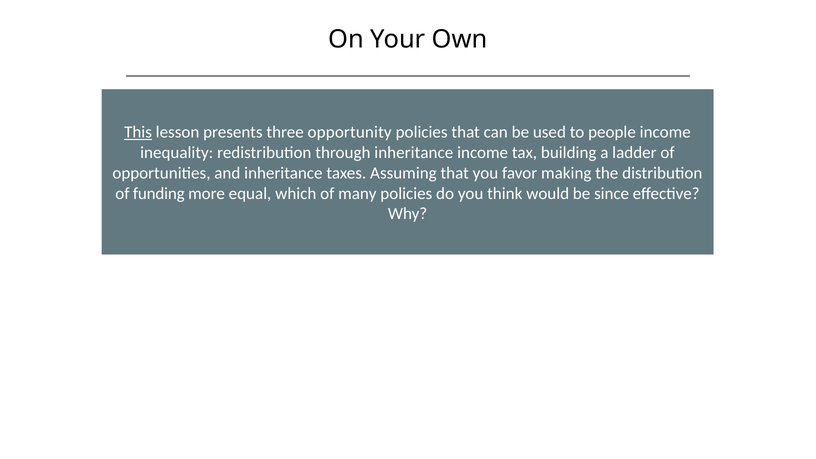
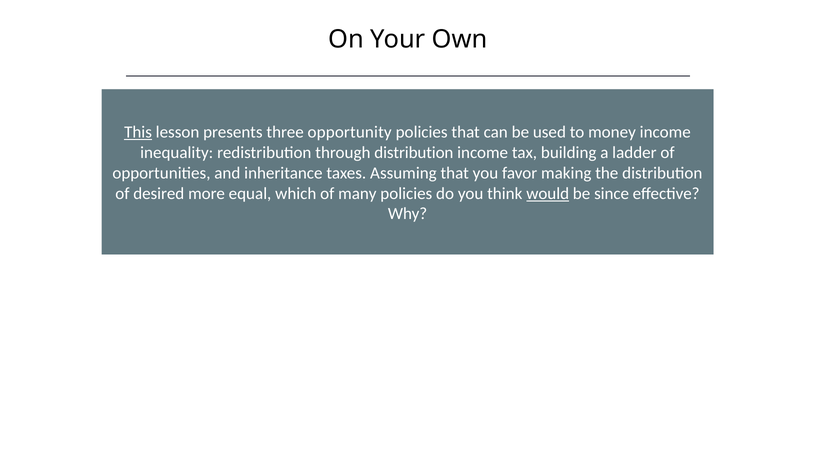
people: people -> money (612, 132)
through inheritance: inheritance -> distribution (414, 153)
funding: funding -> desired (159, 193)
would underline: none -> present (548, 193)
